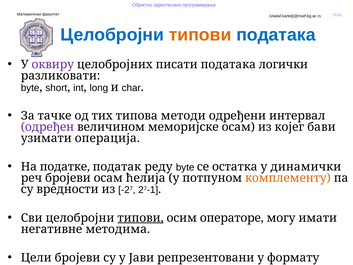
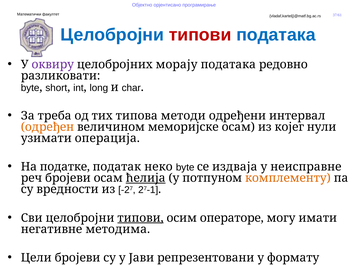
типови colour: orange -> red (200, 35)
писати: писати -> морају (177, 64)
логички: логички -> редовно (283, 64)
тачке: тачке -> треба (55, 116)
одређен colour: purple -> orange (47, 127)
бави: бави -> нули (322, 127)
реду: реду -> неко (158, 167)
остатка: остатка -> издваја (235, 167)
динамички: динамички -> неисправне (306, 167)
ћелија underline: none -> present (146, 178)
